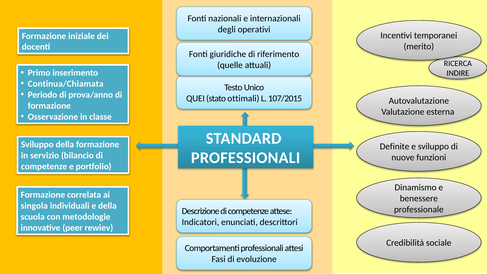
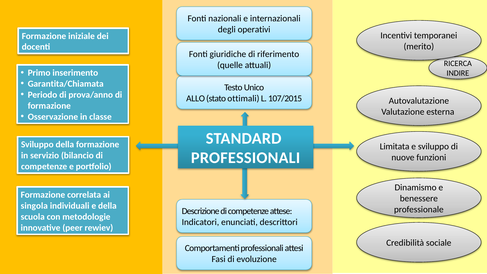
Continua/Chiamata: Continua/Chiamata -> Garantita/Chiamata (66, 84)
QUEI: QUEI -> ALLO (196, 98)
Definite: Definite -> Limitata (395, 146)
